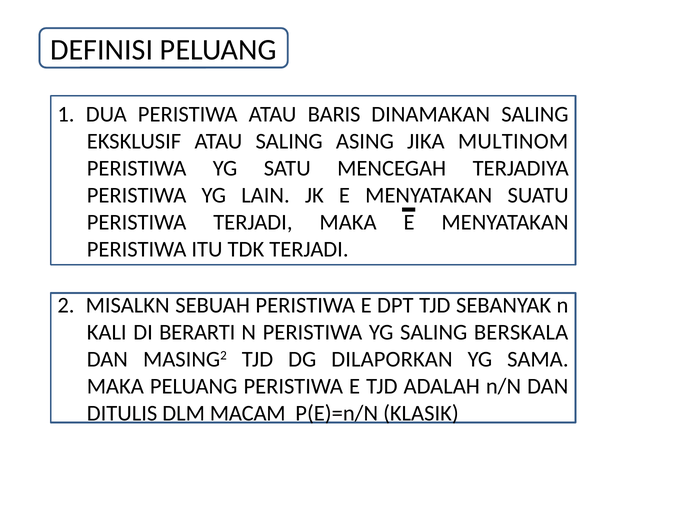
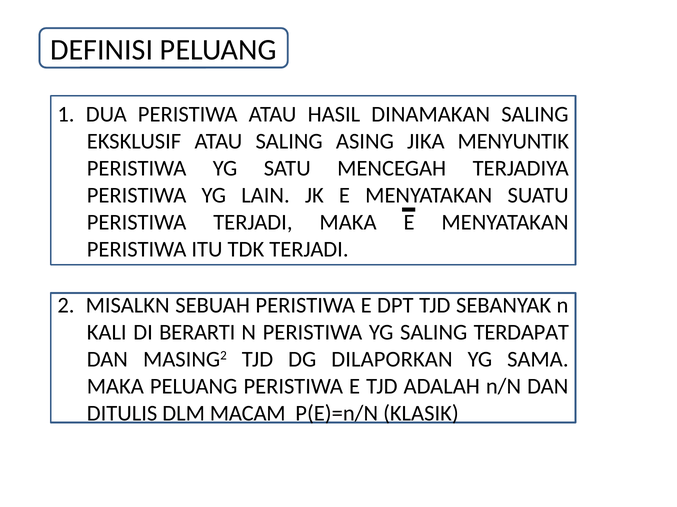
BARIS: BARIS -> HASIL (334, 114)
MULTINOM: MULTINOM -> MENYUNTIK (513, 141)
BERSKALA: BERSKALA -> TERDAPAT (521, 333)
